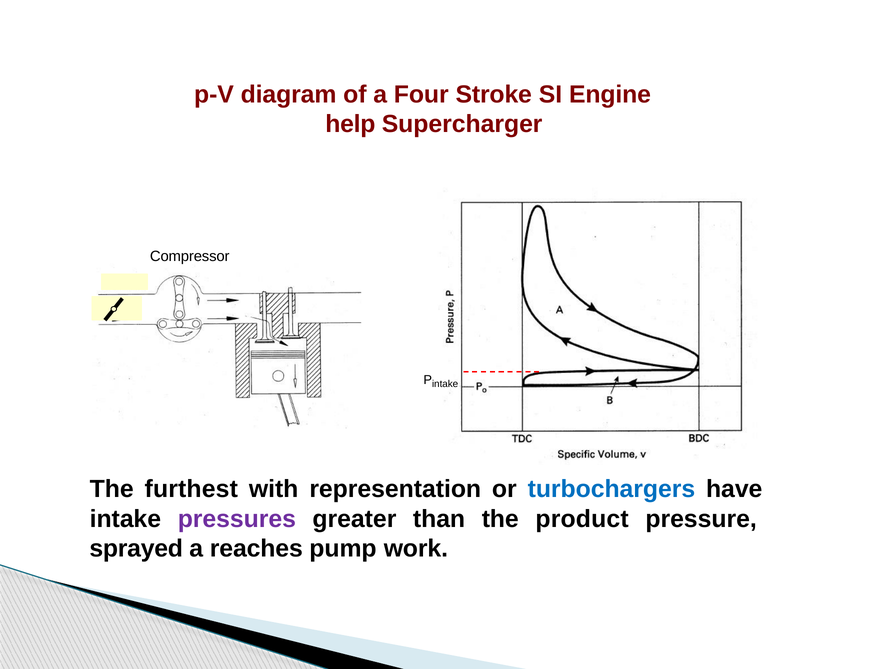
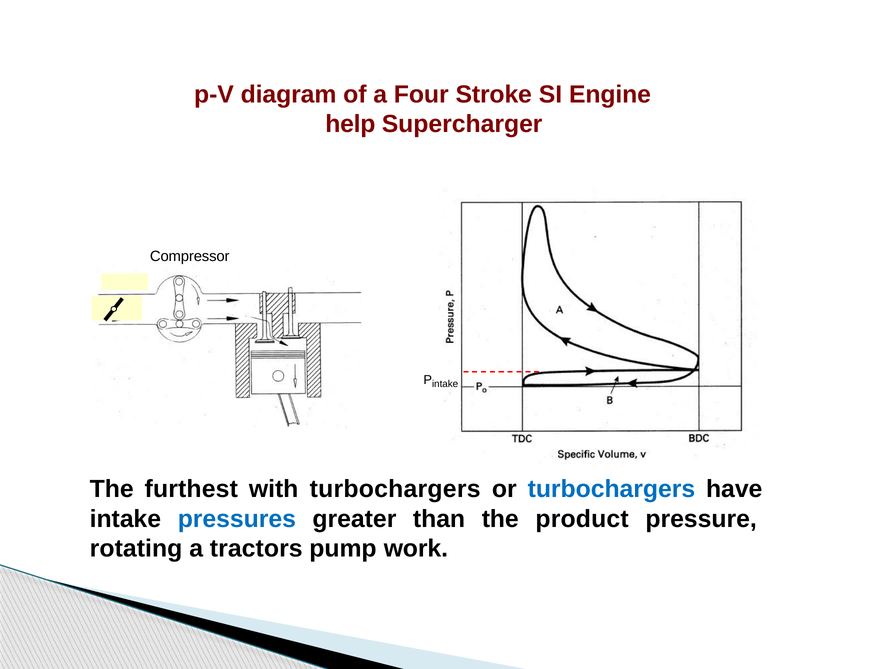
with representation: representation -> turbochargers (395, 489)
pressures colour: purple -> blue (237, 519)
sprayed: sprayed -> rotating (136, 549)
reaches: reaches -> tractors (256, 549)
